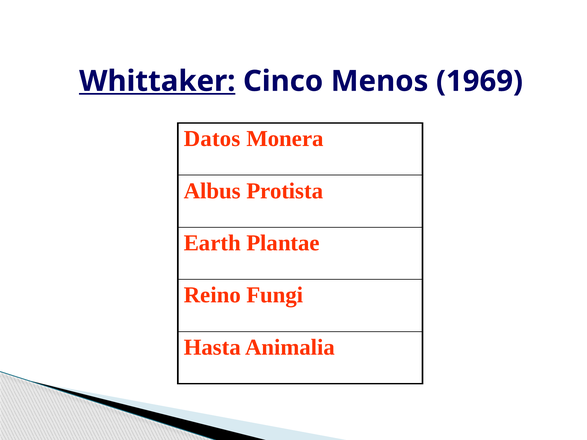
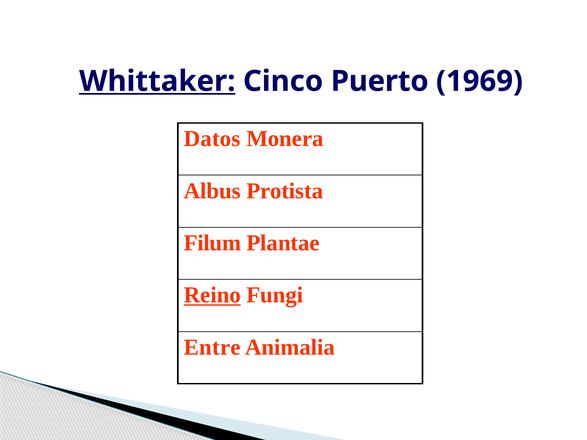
Menos: Menos -> Puerto (380, 81)
Earth: Earth -> Filum (212, 243)
Reino underline: none -> present (212, 295)
Hasta: Hasta -> Entre (212, 347)
